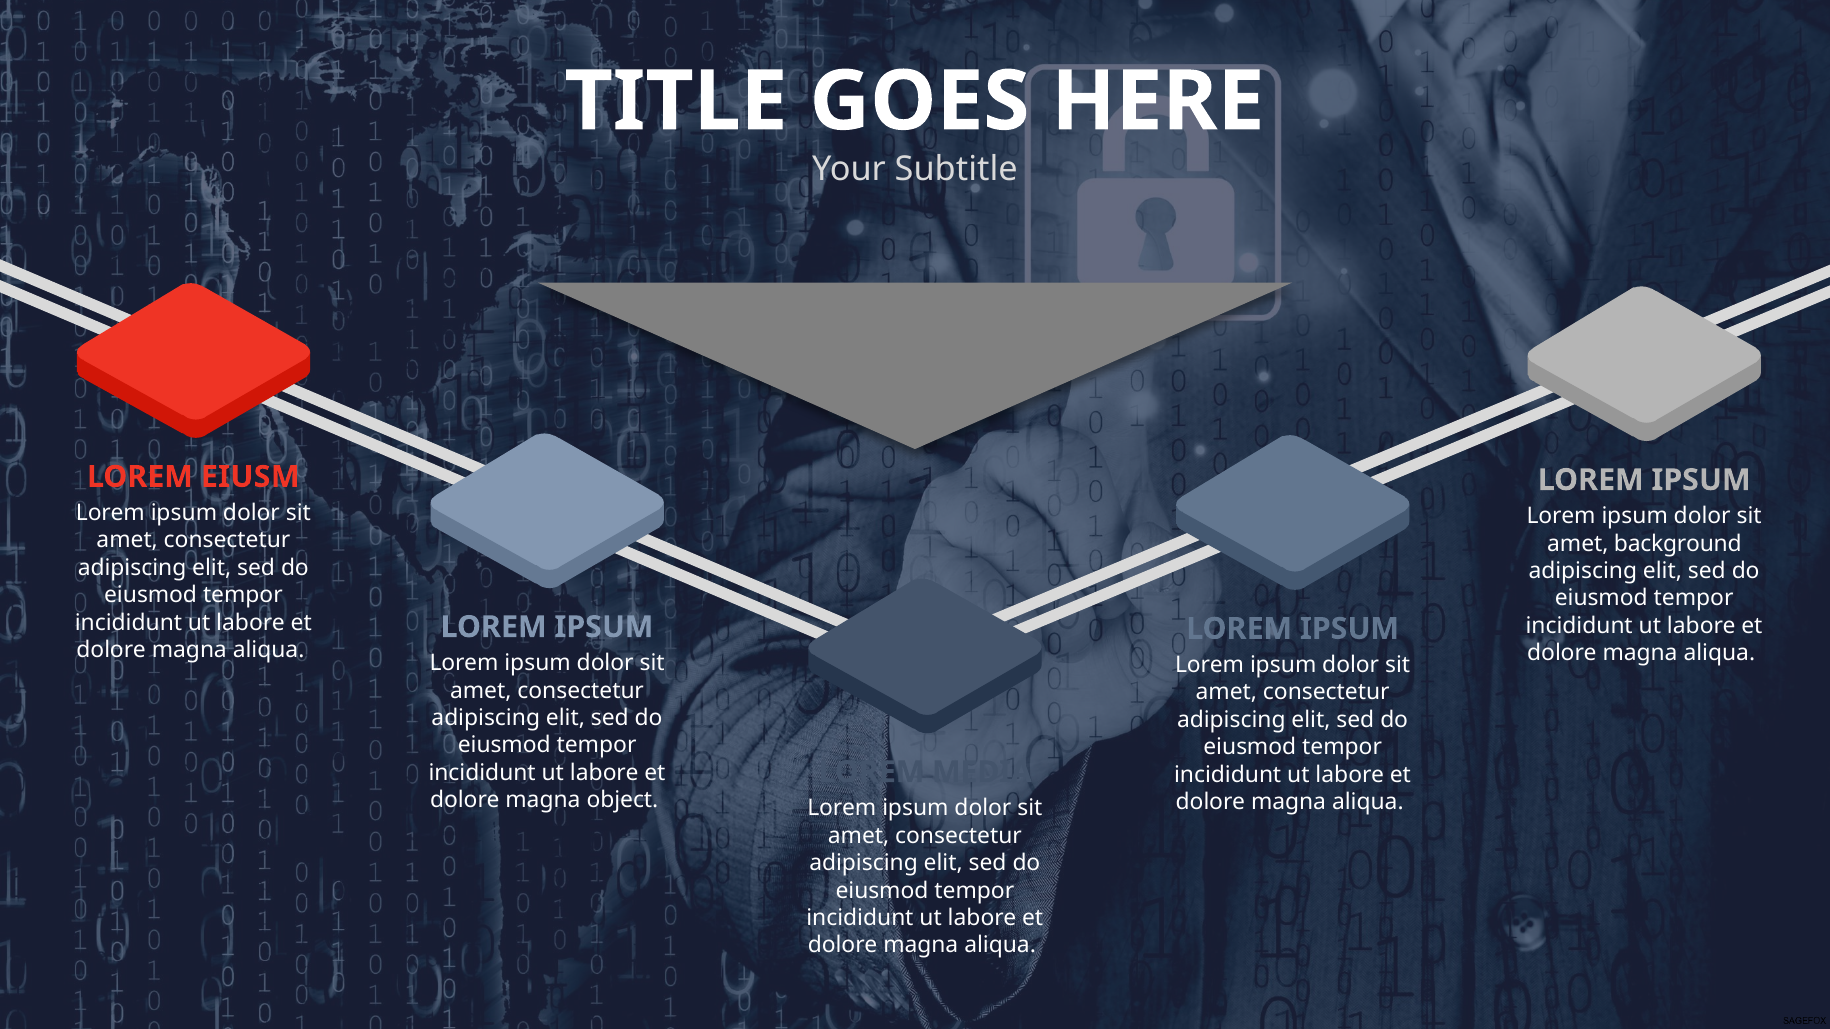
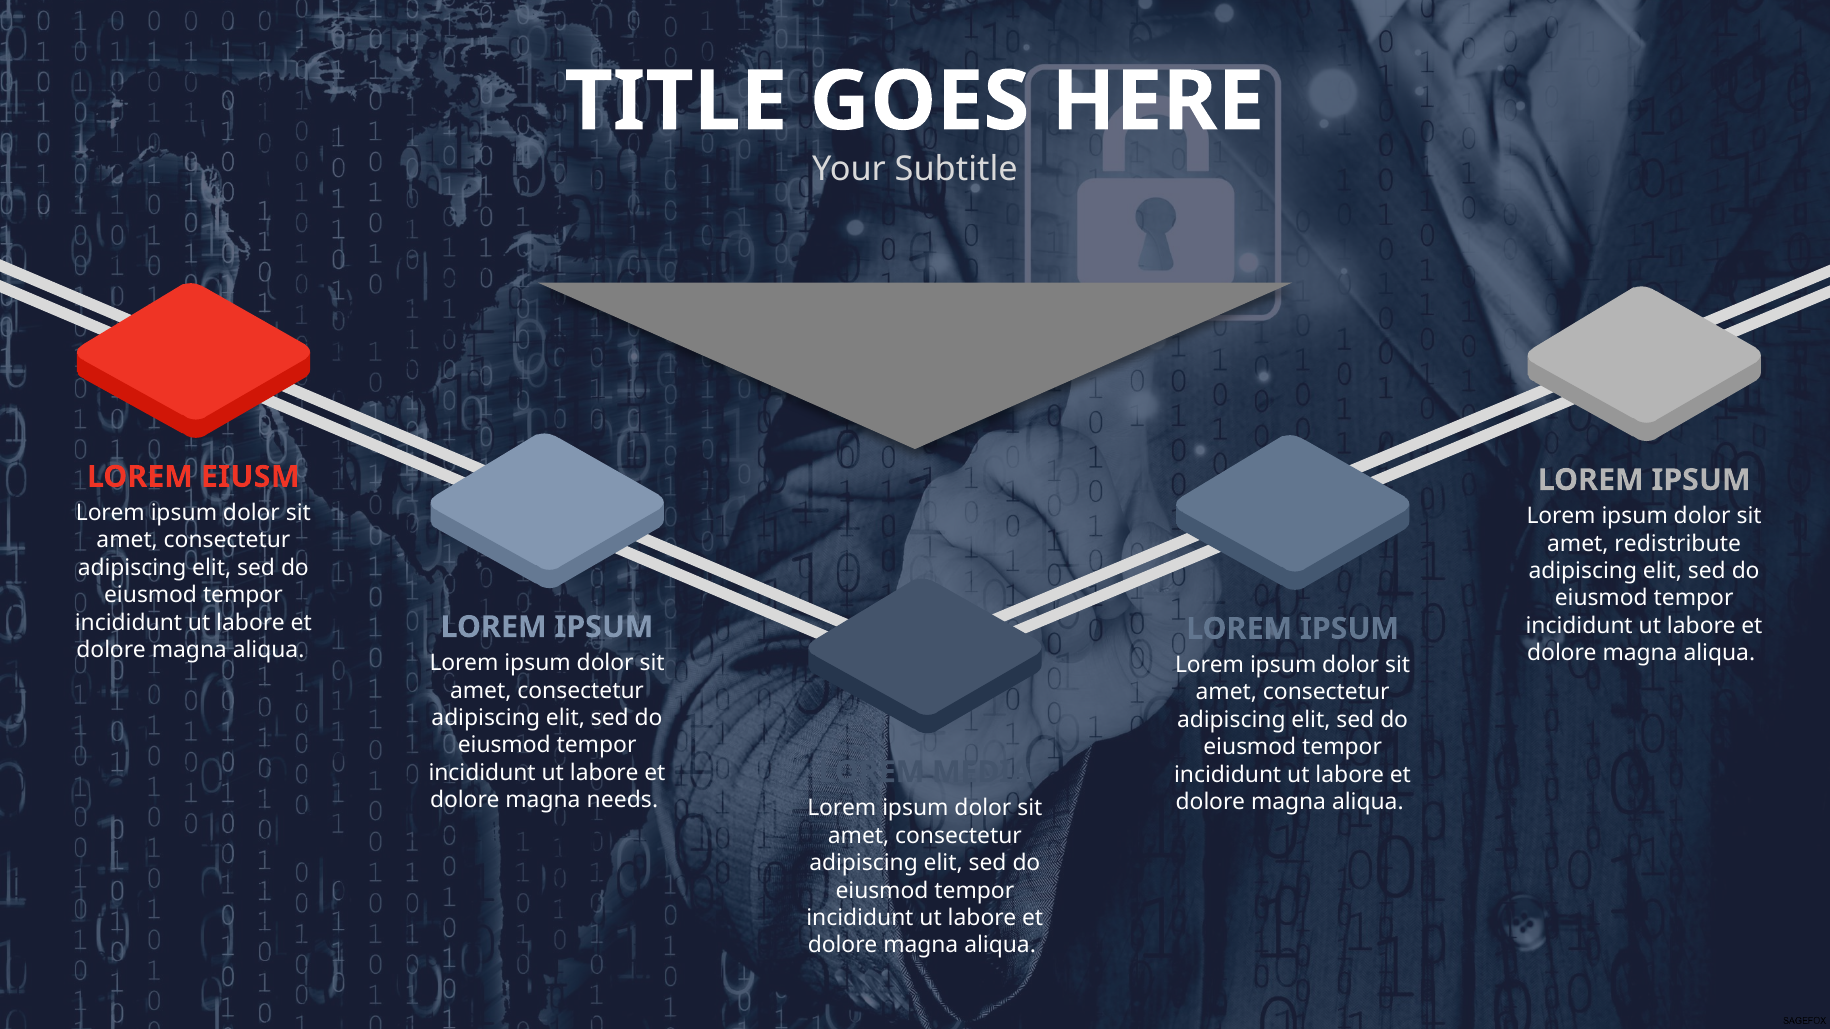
background: background -> redistribute (1678, 544)
object: object -> needs (622, 801)
